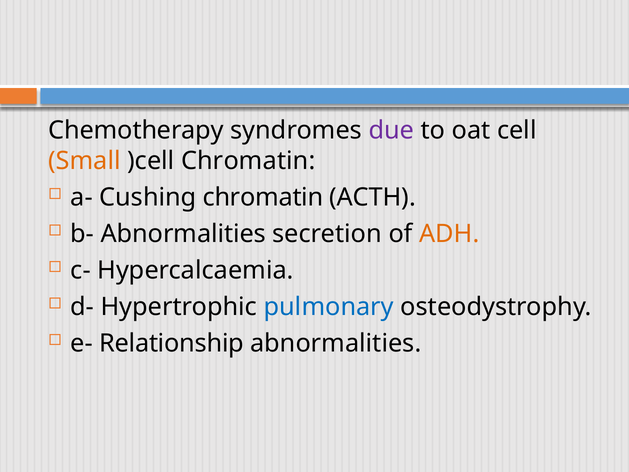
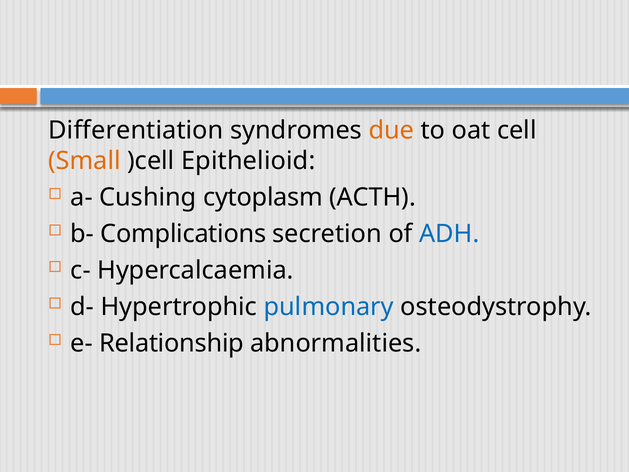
Chemotherapy: Chemotherapy -> Differentiation (136, 130)
due colour: purple -> orange (391, 130)
)cell Chromatin: Chromatin -> Epithelioid (248, 161)
Cushing chromatin: chromatin -> cytoplasm (263, 197)
b- Abnormalities: Abnormalities -> Complications (183, 234)
ADH colour: orange -> blue (449, 234)
